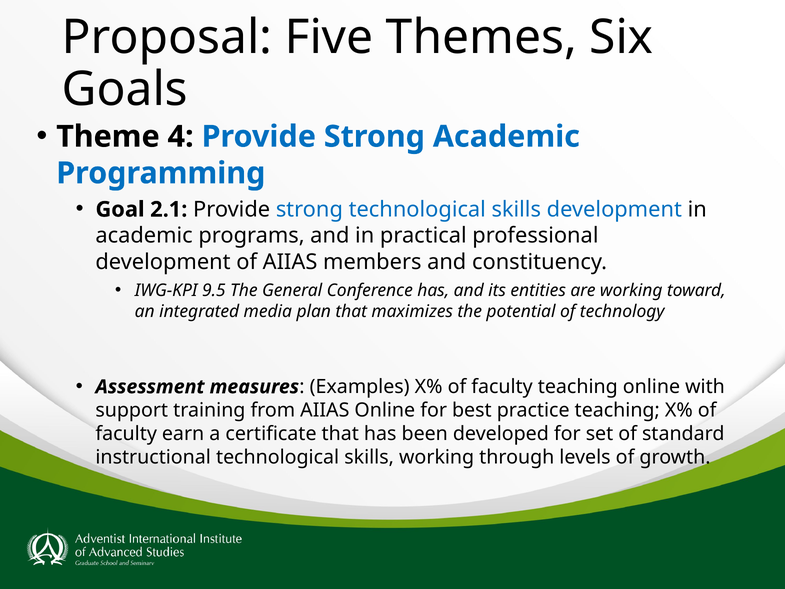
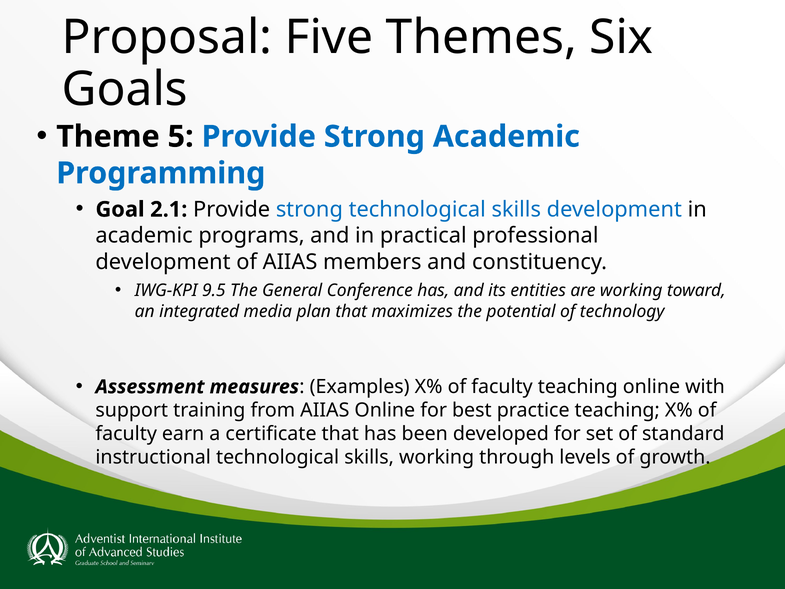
4: 4 -> 5 (181, 137)
